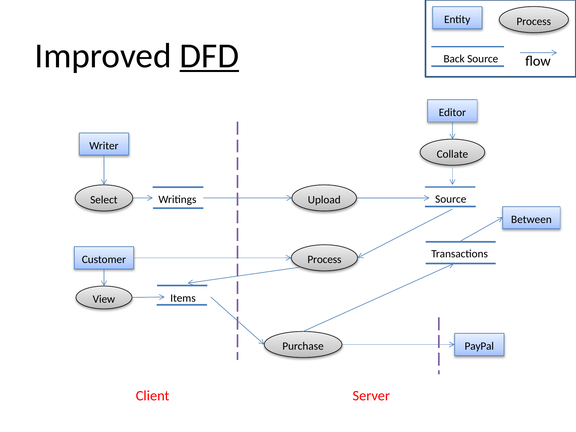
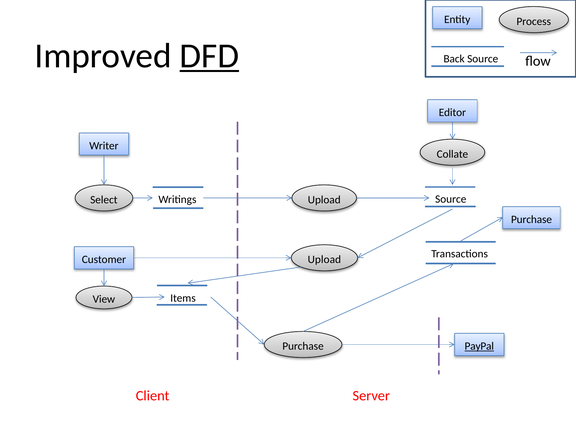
Between: Between -> Purchase (531, 219)
Process: Process -> Upload (324, 260)
PayPal underline: none -> present (479, 346)
